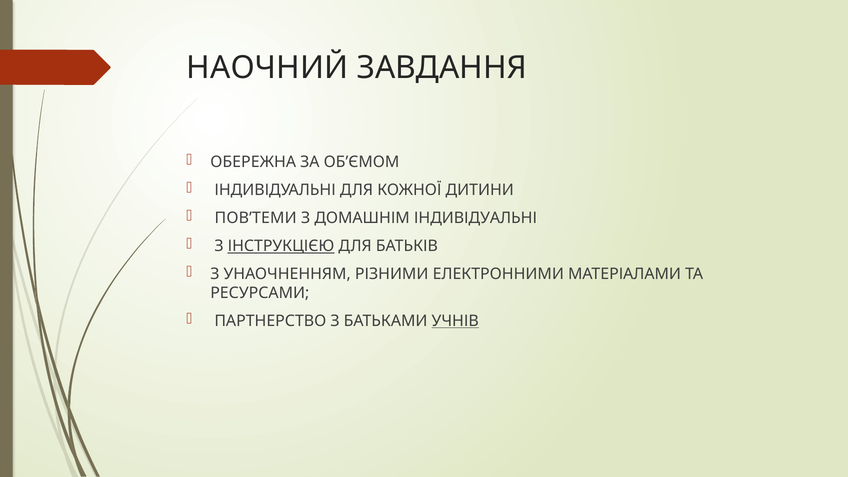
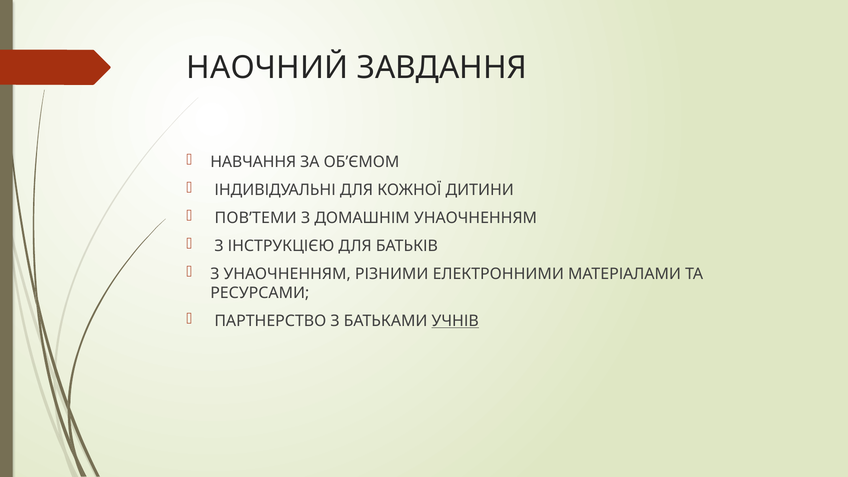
ОБЕРЕЖНА: ОБЕРЕЖНА -> НАВЧАННЯ (253, 162)
ДОМАШНІМ ІНДИВІДУАЛЬНІ: ІНДИВІДУАЛЬНІ -> УНАОЧНЕННЯМ (476, 218)
ІНСТРУКЦІЄЮ underline: present -> none (281, 246)
